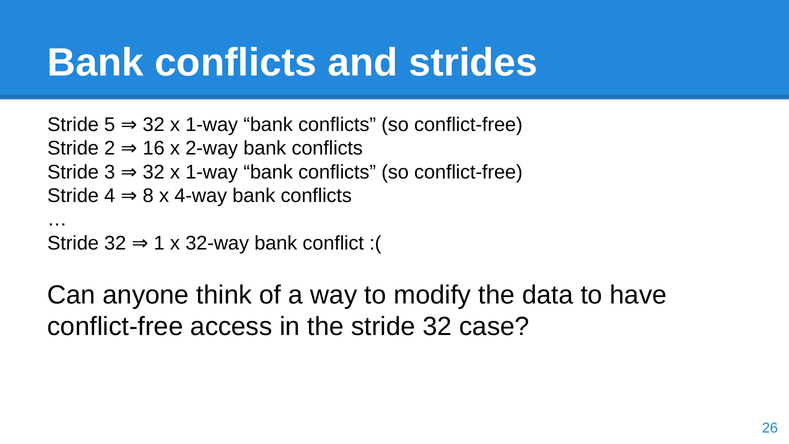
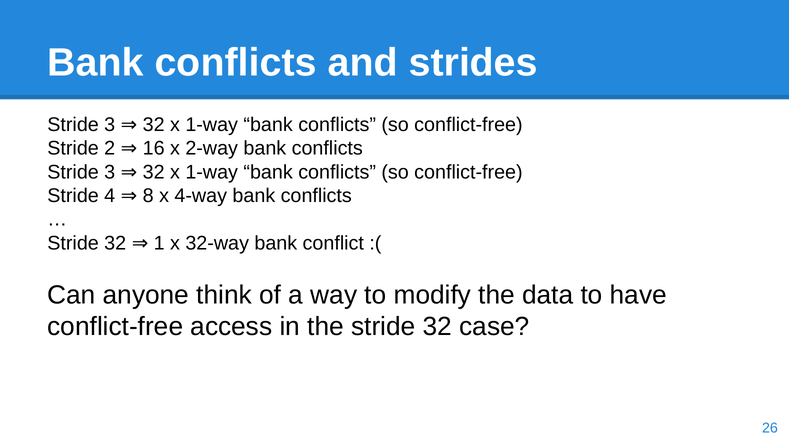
5: 5 -> 3 (110, 125)
